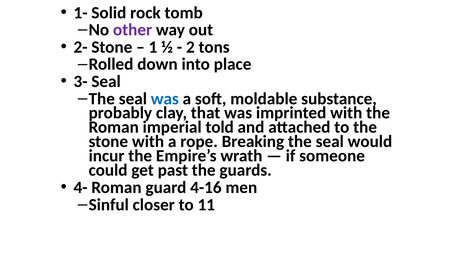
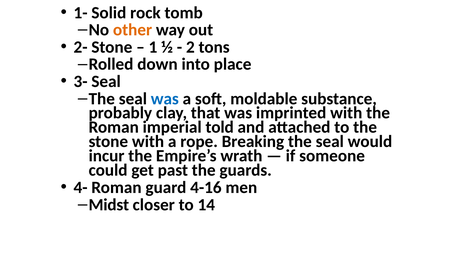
other colour: purple -> orange (133, 30)
Sinful: Sinful -> Midst (109, 204)
11: 11 -> 14 (206, 204)
